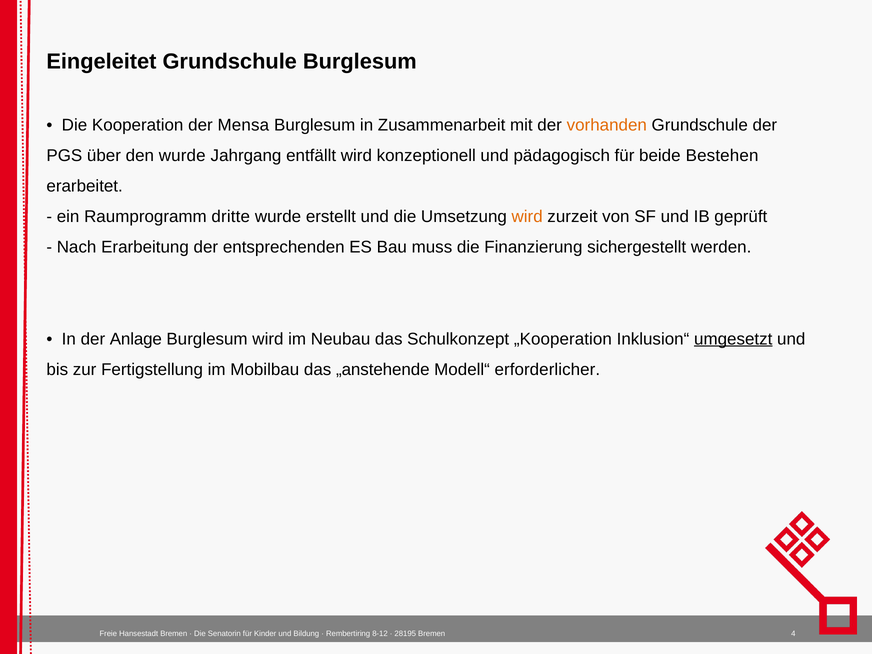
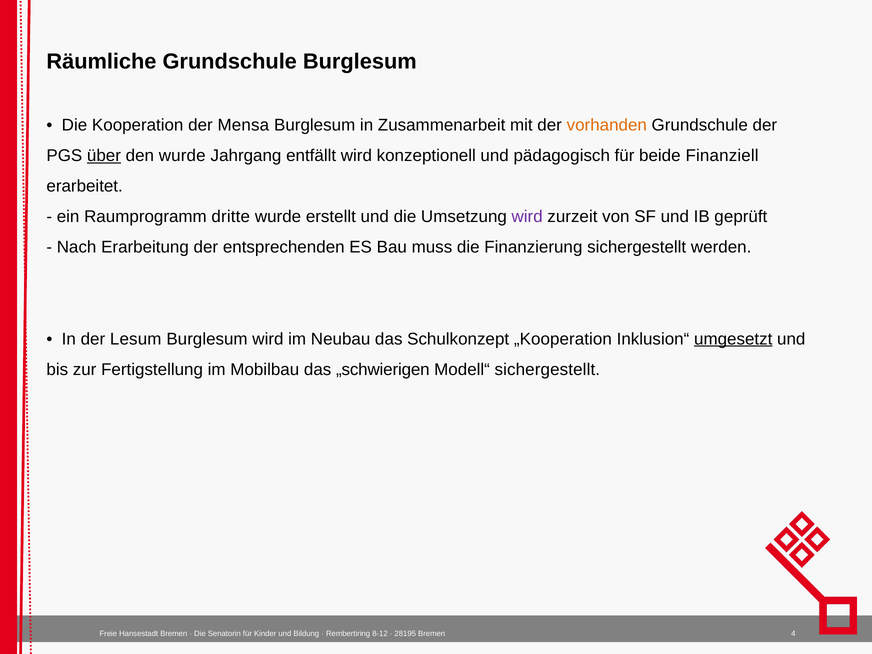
Eingeleitet: Eingeleitet -> Räumliche (101, 62)
über underline: none -> present (104, 156)
Bestehen: Bestehen -> Finanziell (722, 156)
wird colour: orange -> purple (527, 217)
Anlage: Anlage -> Lesum (136, 339)
„anstehende: „anstehende -> „schwierigen (383, 369)
Modell“ erforderlicher: erforderlicher -> sichergestellt (547, 369)
